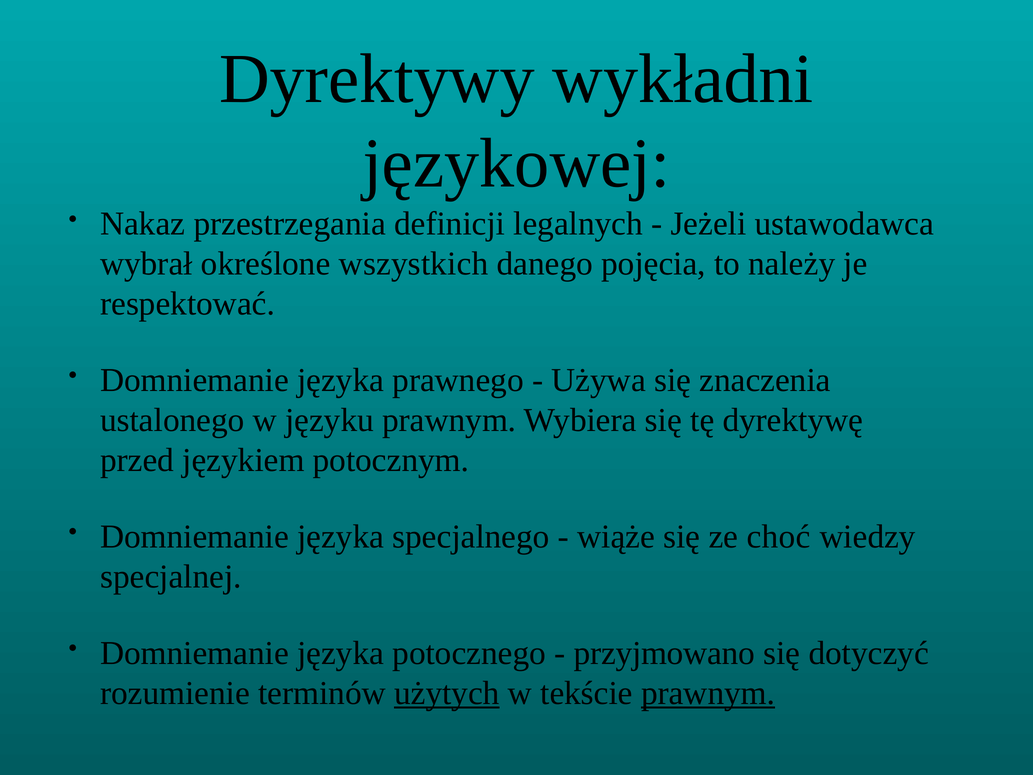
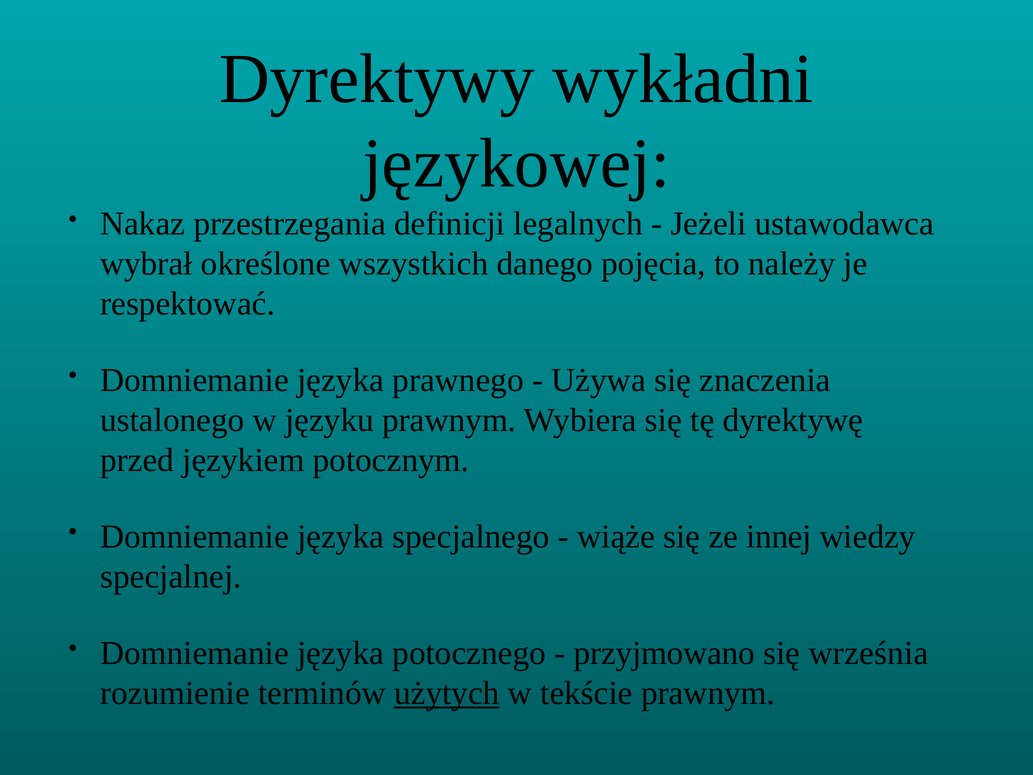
choć: choć -> innej (779, 536)
dotyczyć: dotyczyć -> września (869, 653)
prawnym underline: present -> none (708, 693)
